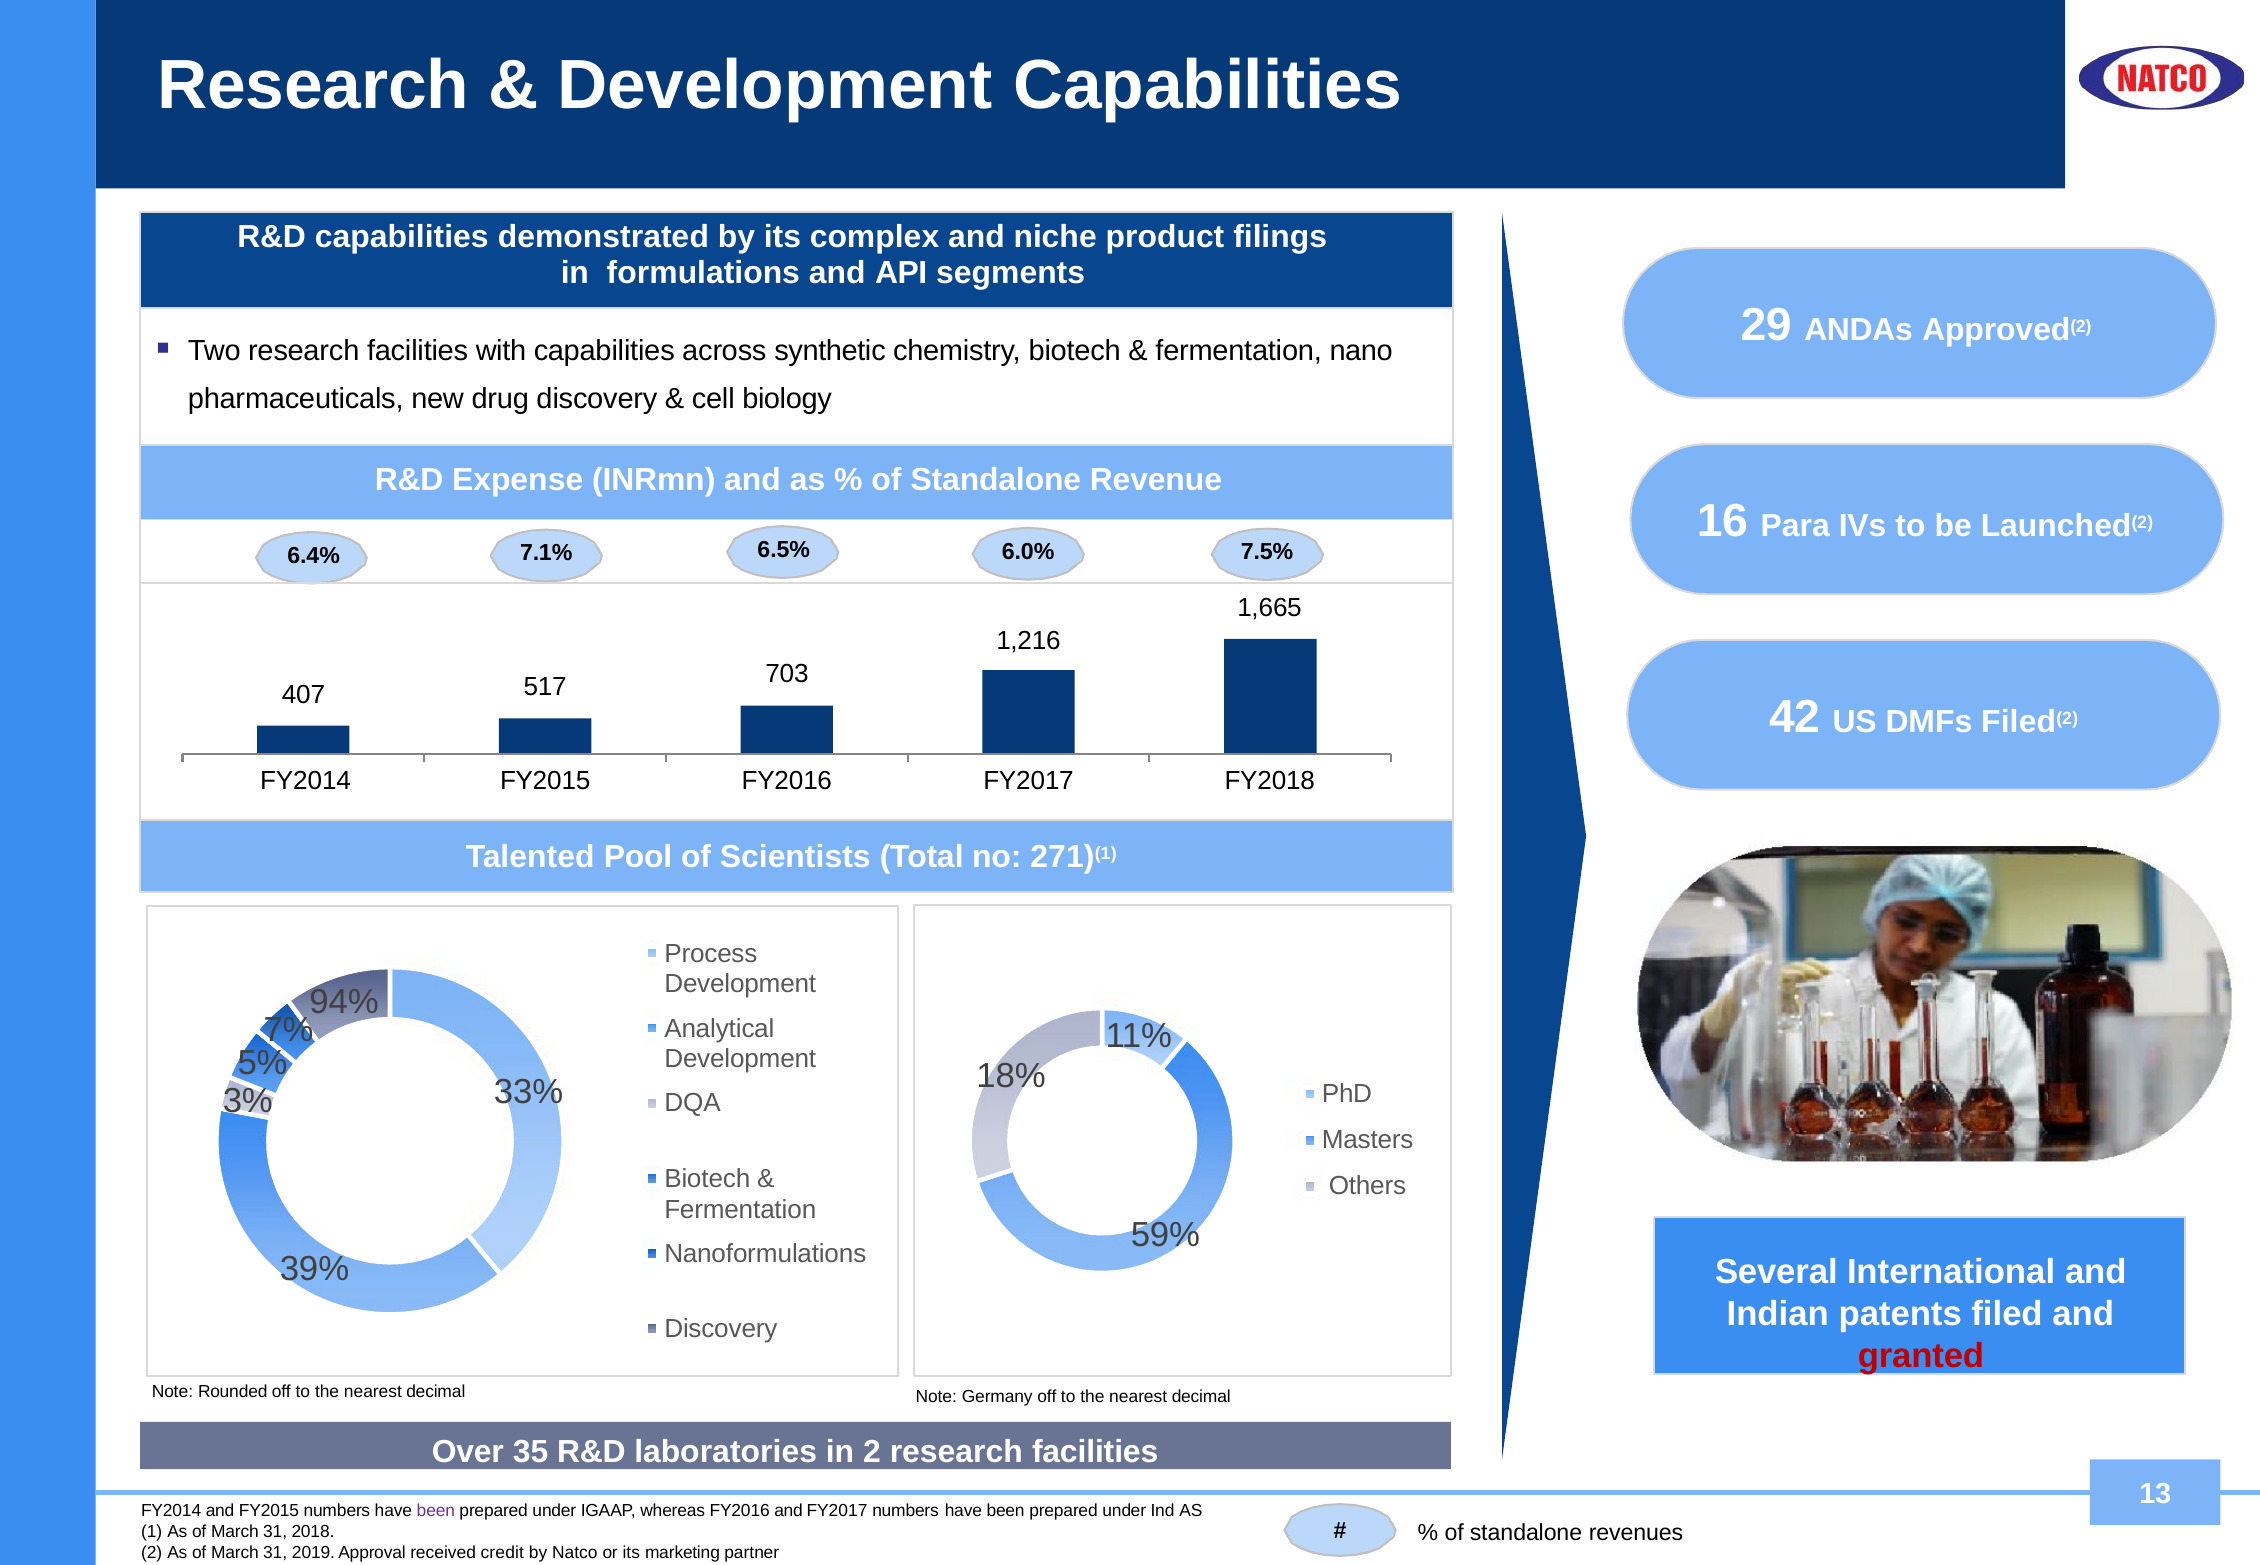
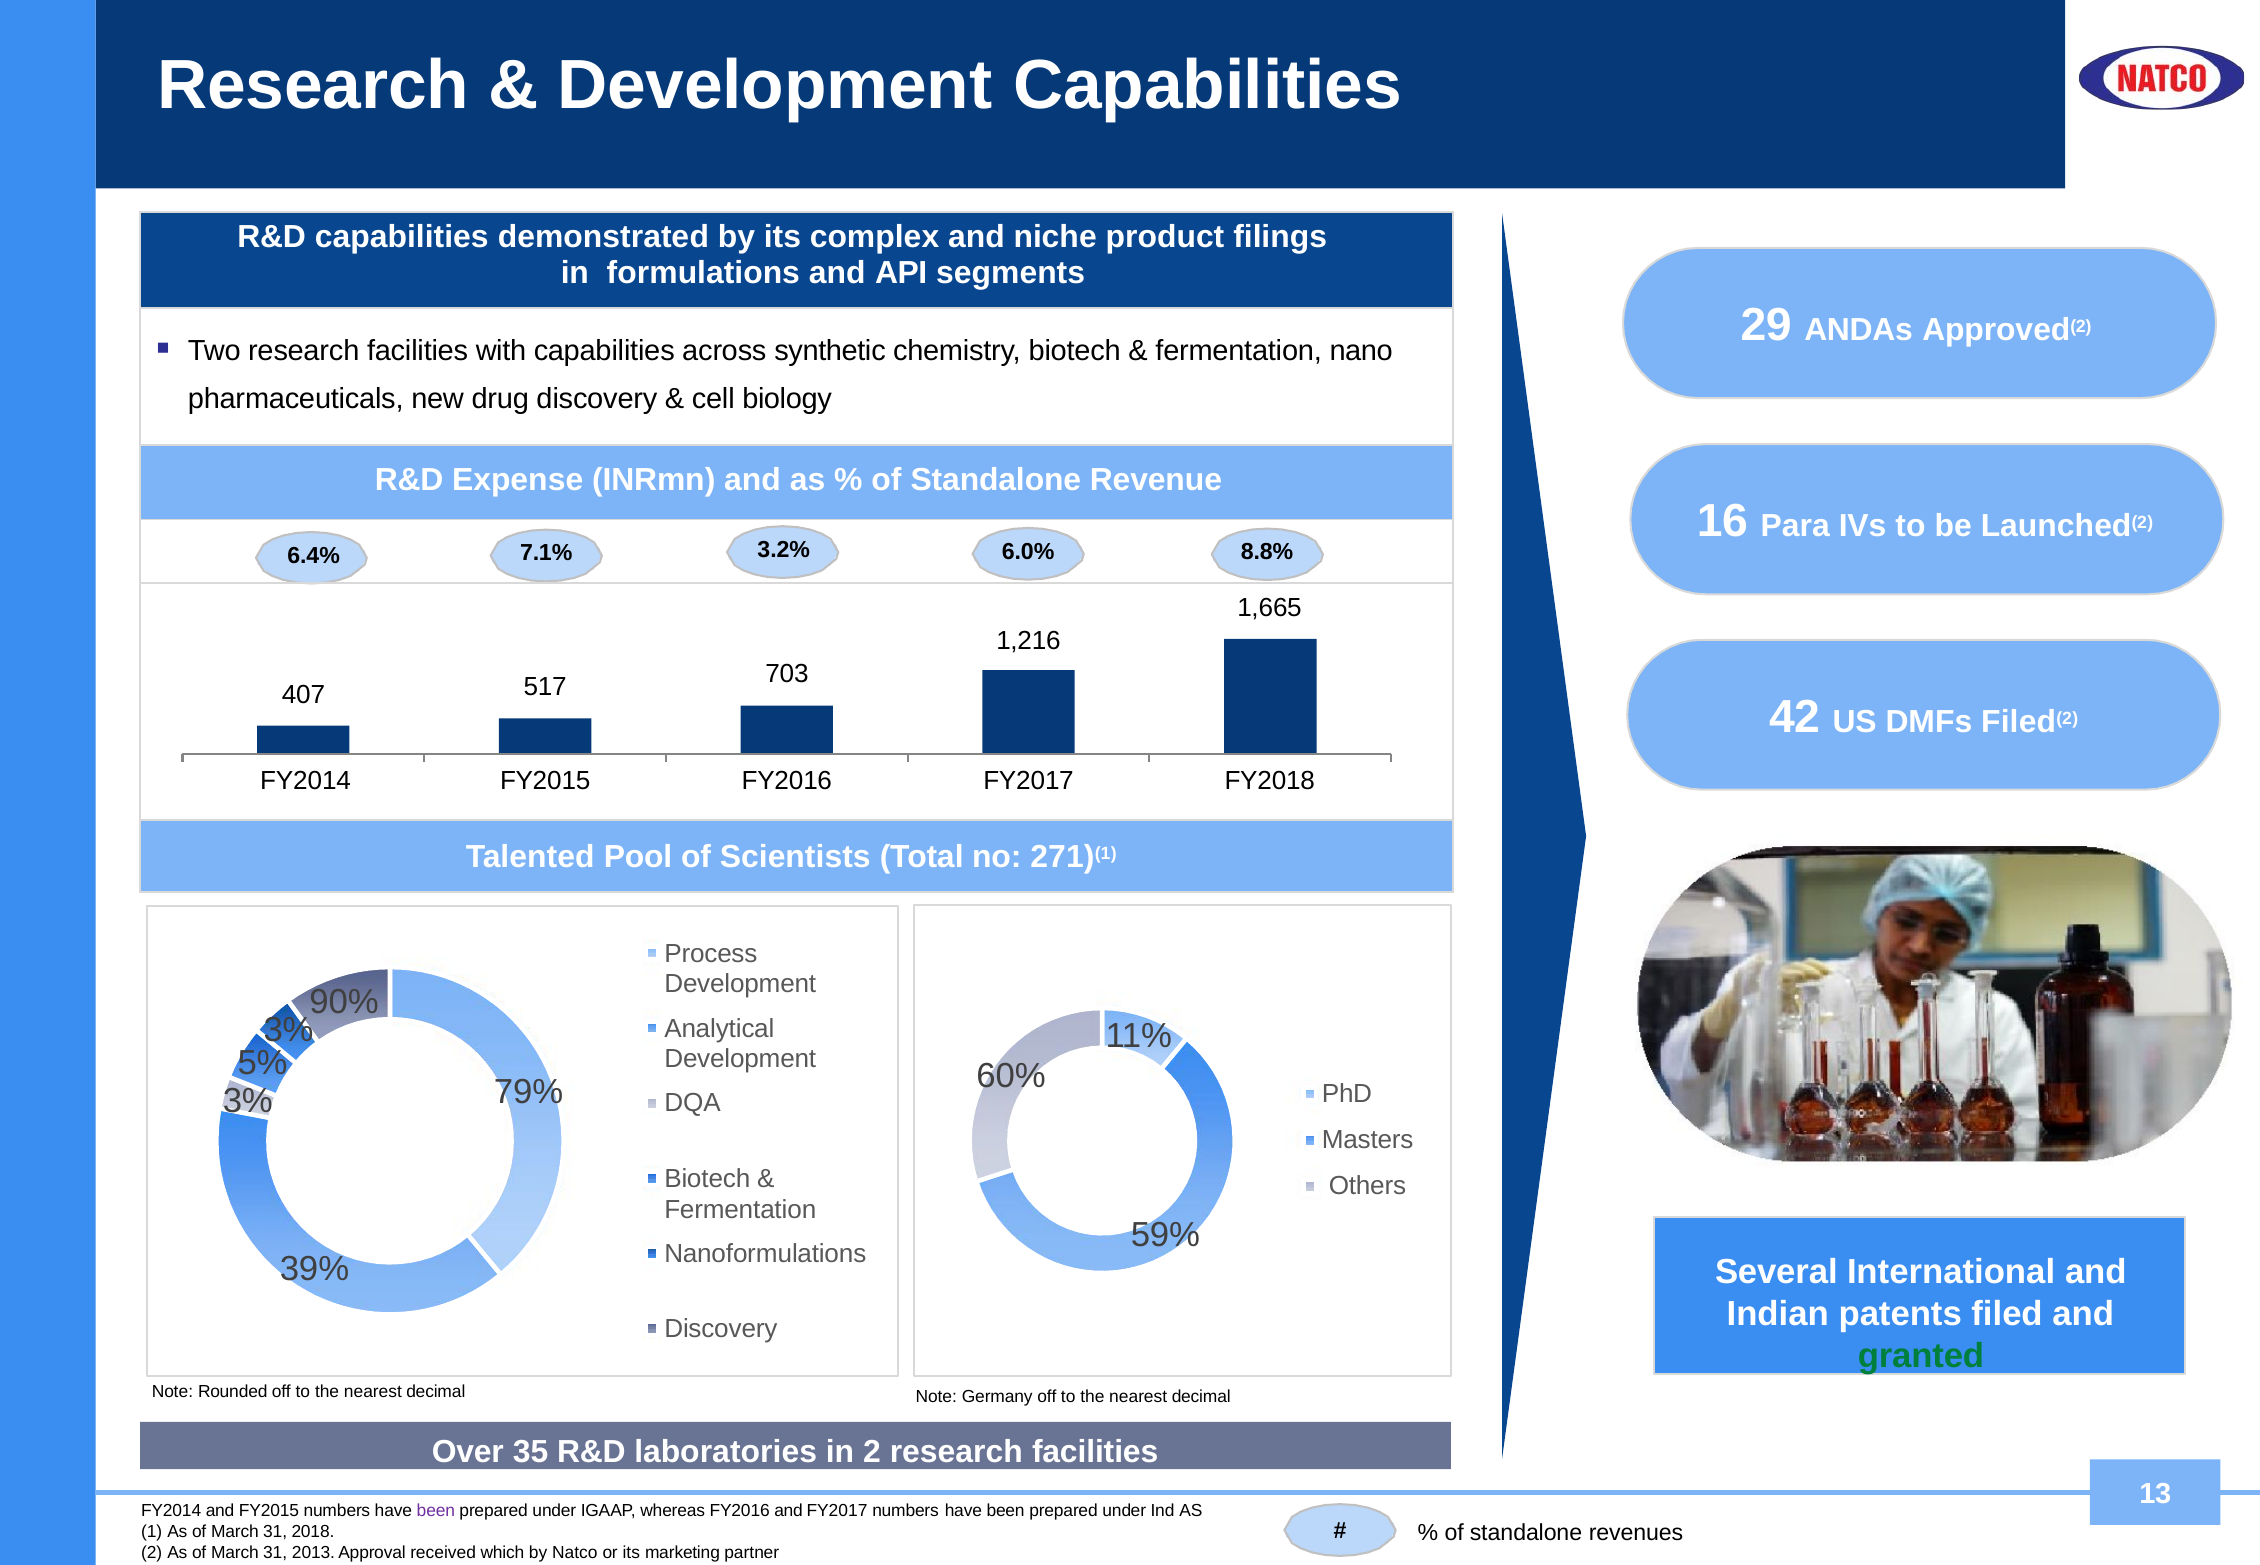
6.5%: 6.5% -> 3.2% (784, 550)
7.5%: 7.5% -> 8.8% (1267, 552)
94%: 94% -> 90% (344, 1002)
7%: 7% -> 3% (289, 1030)
18%: 18% -> 60% (1011, 1076)
33%: 33% -> 79% (529, 1092)
granted colour: red -> green (1921, 1356)
2019: 2019 -> 2013 (313, 1552)
credit: credit -> which (502, 1552)
